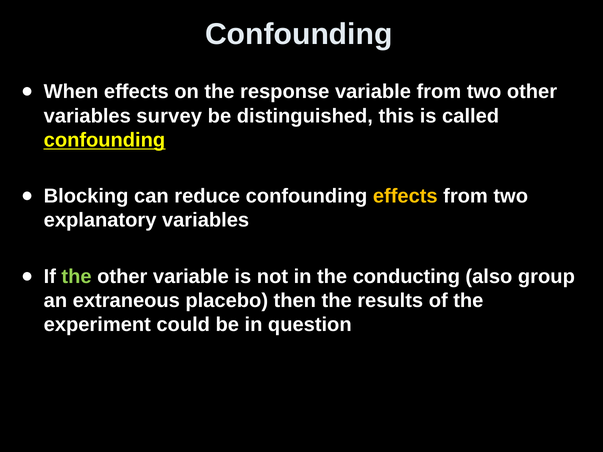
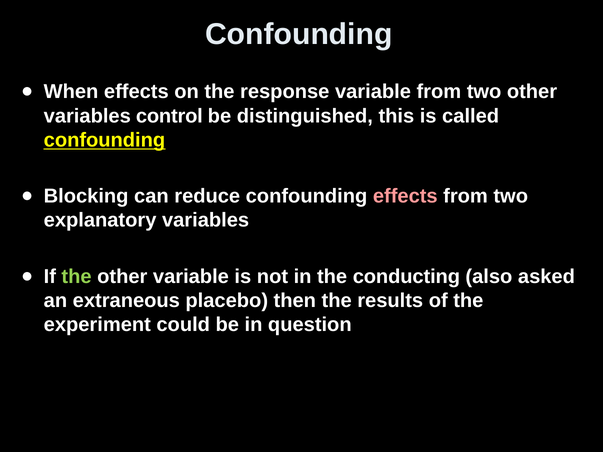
survey: survey -> control (169, 116)
effects colour: yellow -> pink (405, 196)
group: group -> asked (546, 277)
